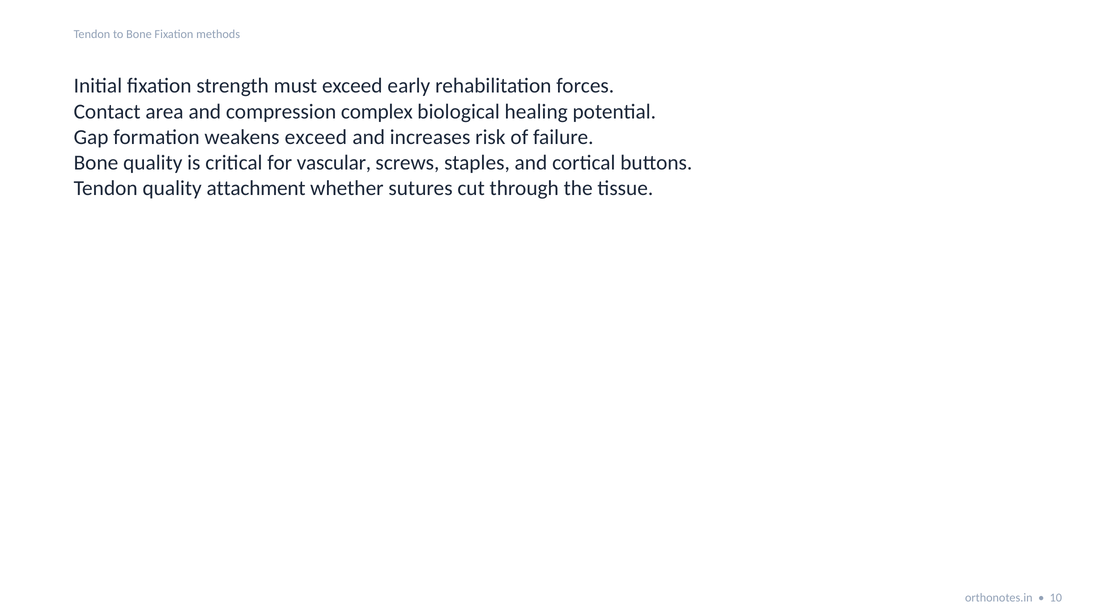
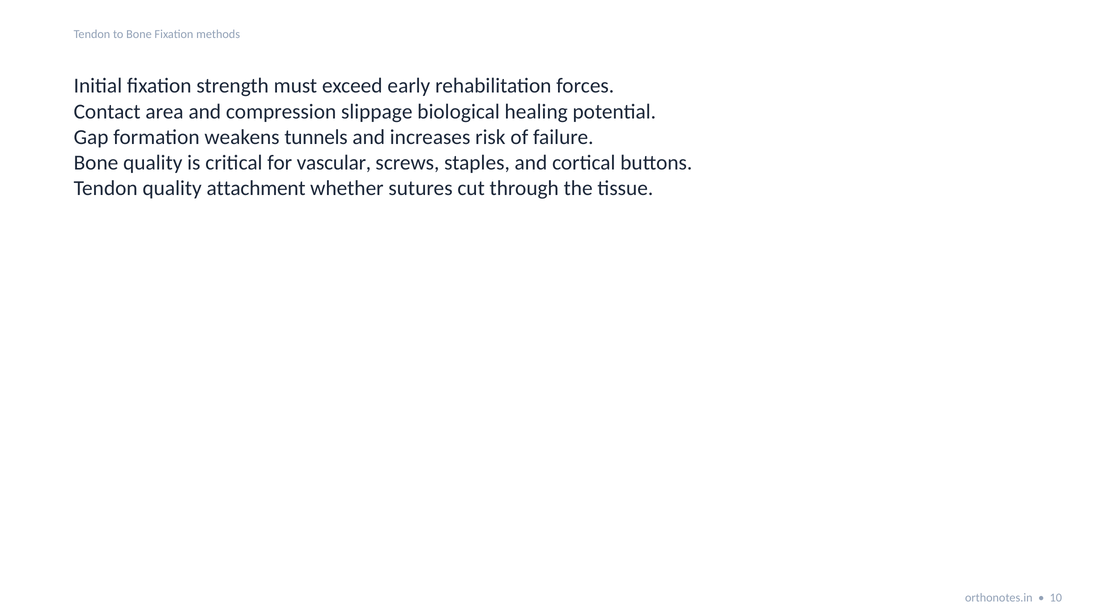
complex: complex -> slippage (377, 112)
weakens exceed: exceed -> tunnels (316, 137)
